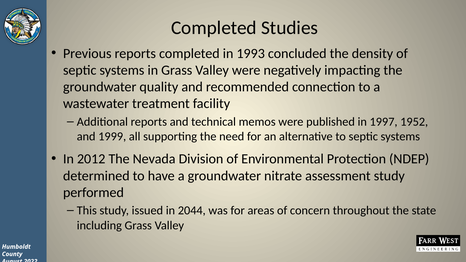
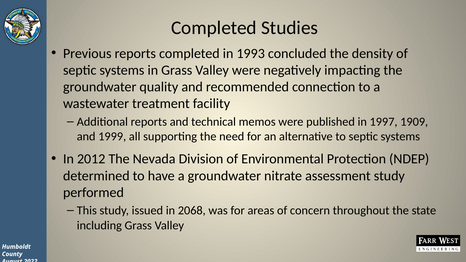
1952: 1952 -> 1909 (414, 122)
2044: 2044 -> 2068 (192, 211)
